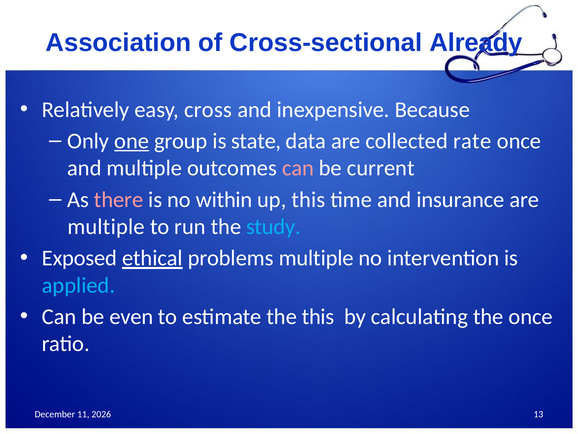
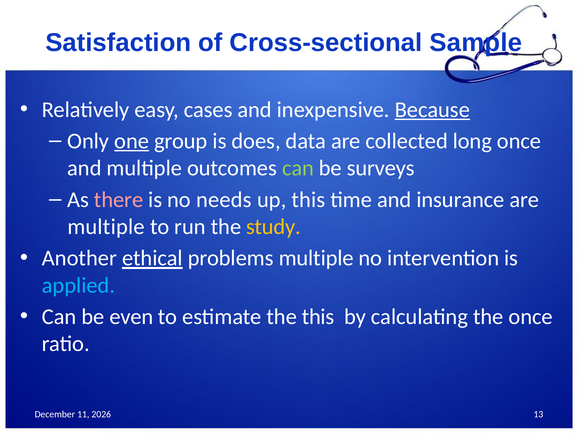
Association: Association -> Satisfaction (118, 43)
Already: Already -> Sample (476, 43)
cross: cross -> cases (208, 109)
Because underline: none -> present (432, 109)
state: state -> does (256, 141)
rate: rate -> long (472, 141)
can colour: pink -> light green (298, 168)
current: current -> surveys (381, 168)
within: within -> needs (224, 199)
study colour: light blue -> yellow (273, 226)
Exposed: Exposed -> Another (79, 258)
